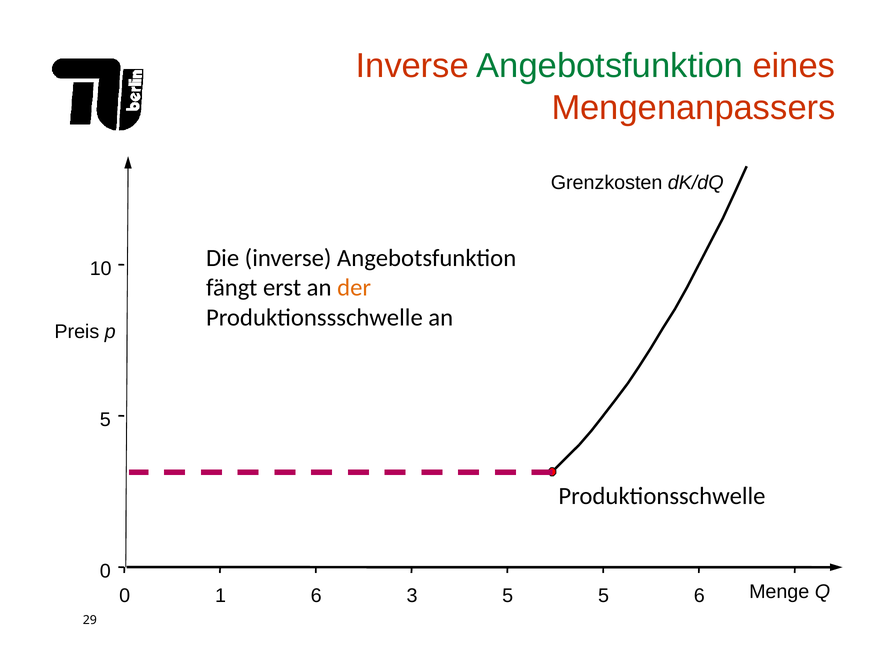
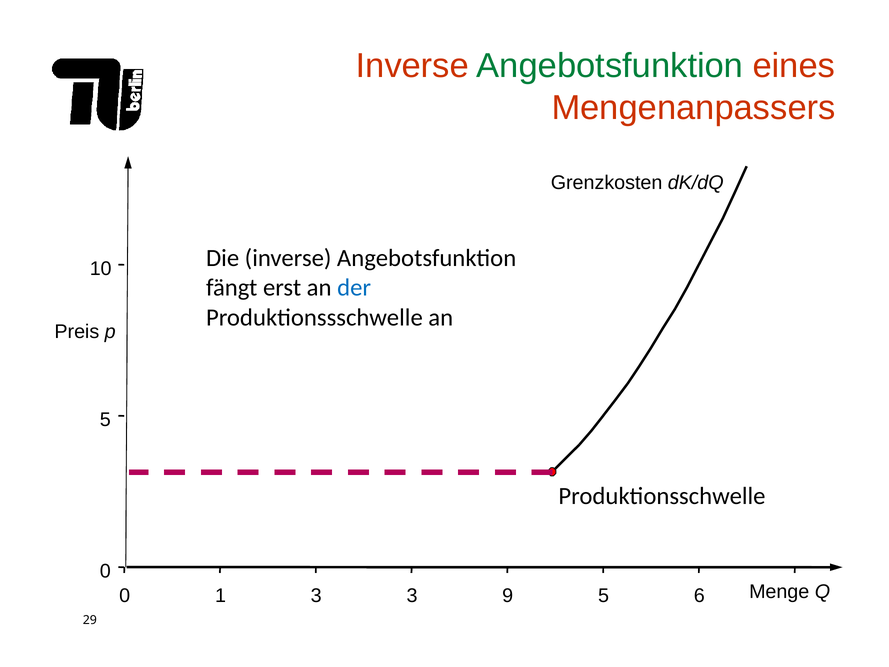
der colour: orange -> blue (354, 288)
1 6: 6 -> 3 (316, 595)
3 5: 5 -> 9 (508, 595)
